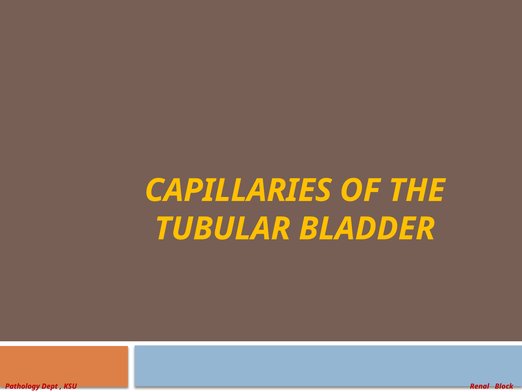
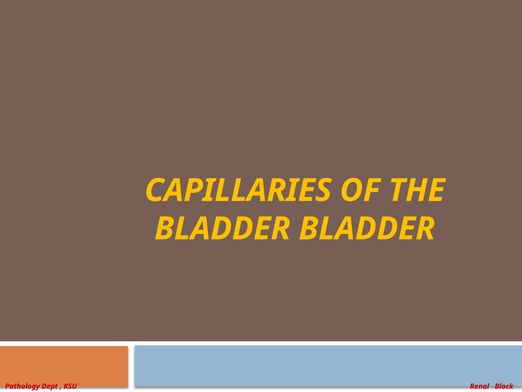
TUBULAR: TUBULAR -> BLADDER (222, 228)
